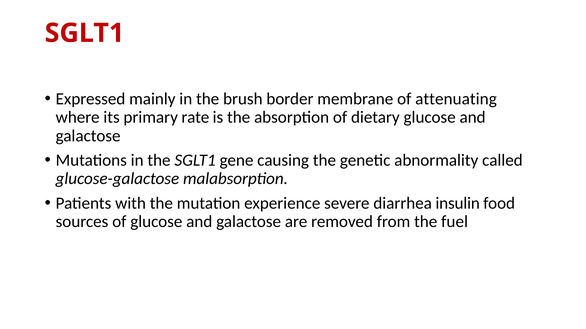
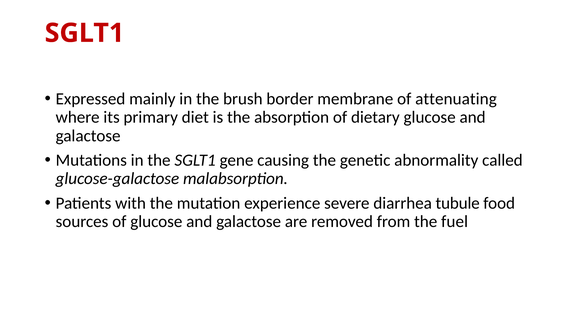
rate: rate -> diet (195, 118)
insulin: insulin -> tubule (458, 204)
